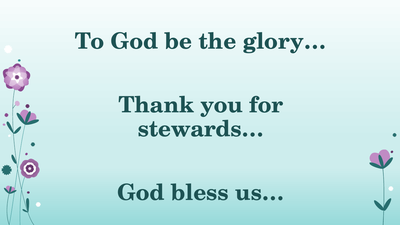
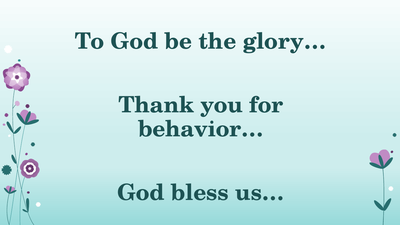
stewards…: stewards… -> behavior… (201, 129)
